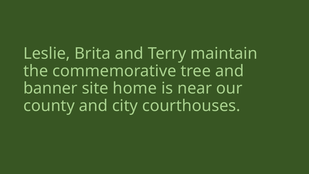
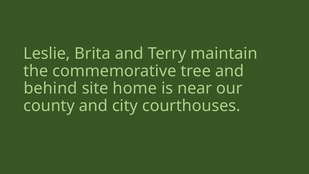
banner: banner -> behind (50, 88)
